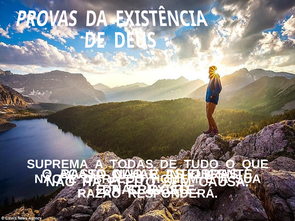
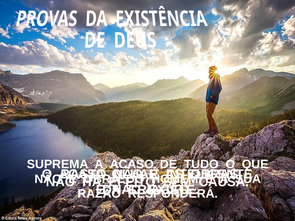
A TODAS: TODAS -> ACASO (132, 164)
